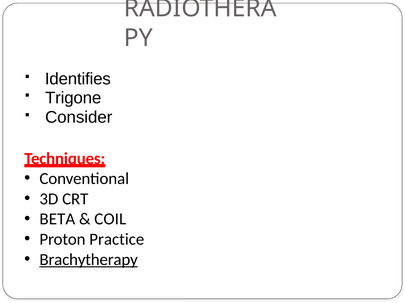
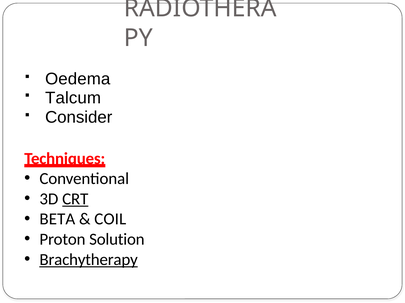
Identifies: Identifies -> Oedema (78, 79)
Trigone: Trigone -> Talcum (73, 98)
CRT underline: none -> present (75, 199)
Practice: Practice -> Solution (117, 240)
